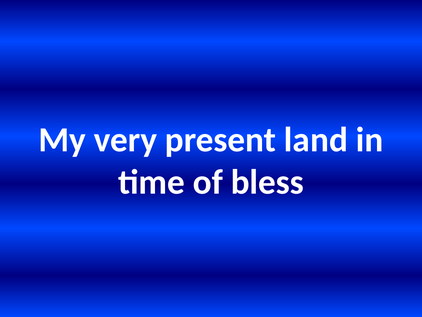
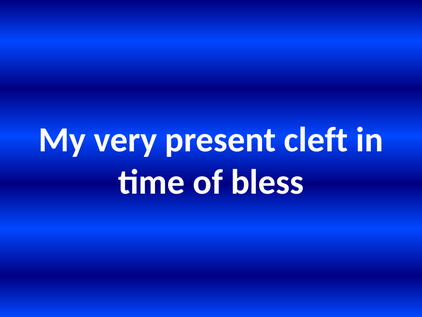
land: land -> cleft (316, 140)
